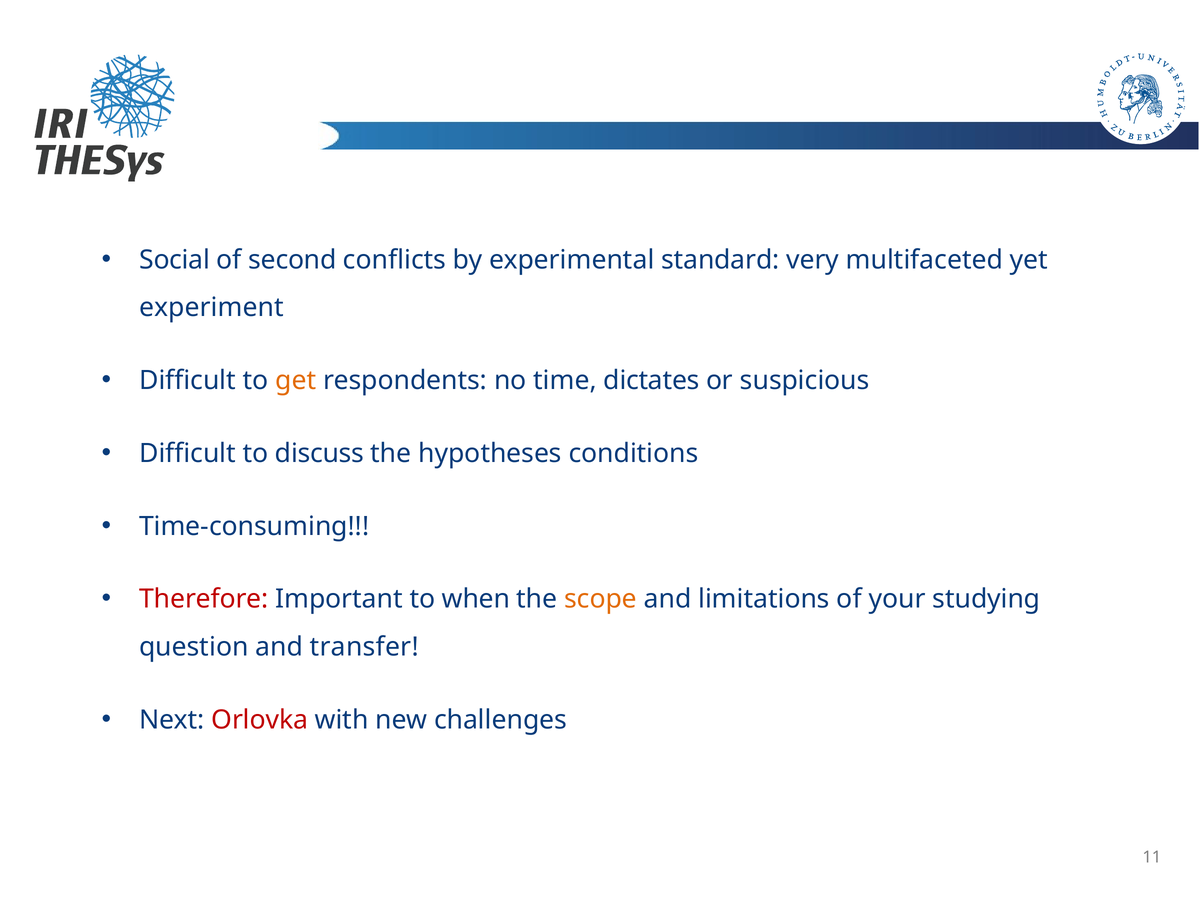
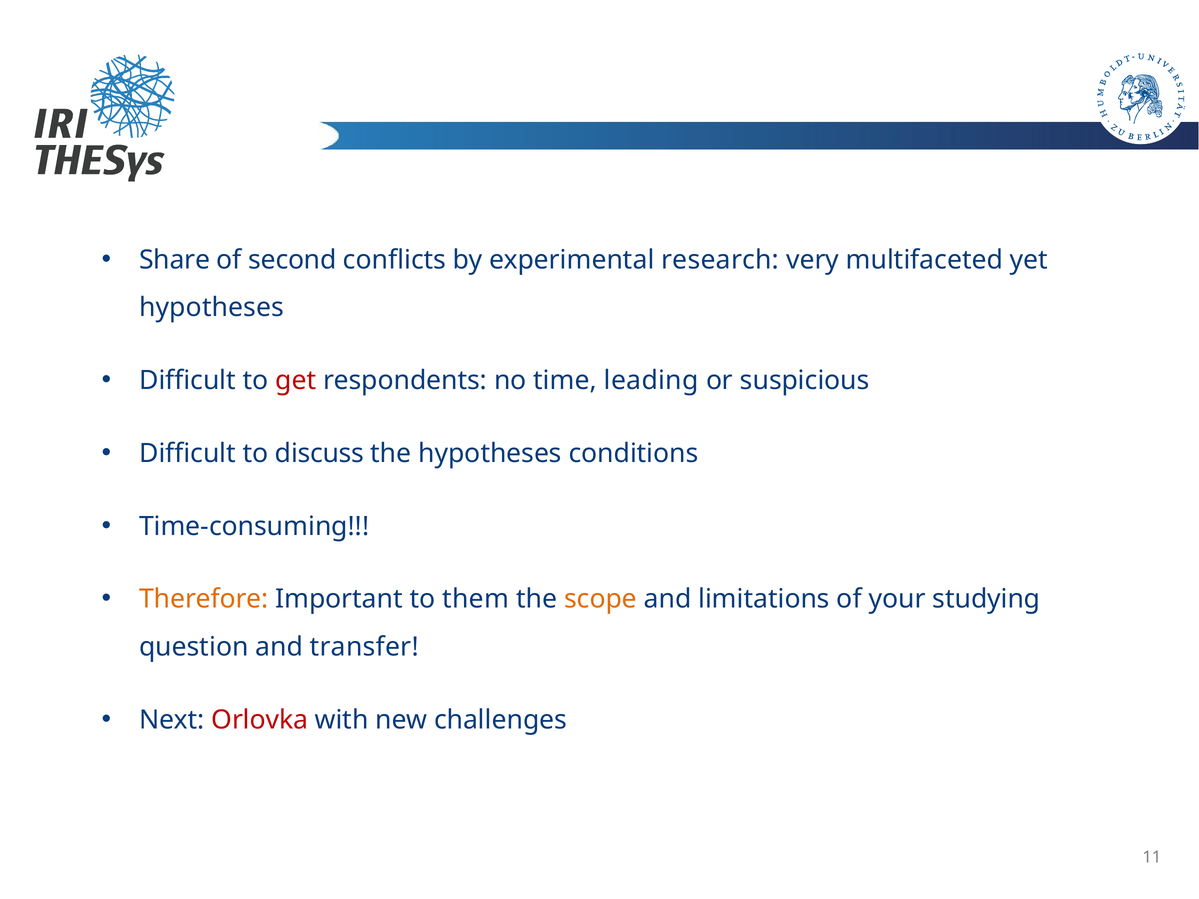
Social: Social -> Share (175, 260)
standard: standard -> research (720, 260)
experiment: experiment -> hypotheses (212, 308)
get colour: orange -> red (296, 381)
dictates: dictates -> leading (651, 381)
Therefore colour: red -> orange (204, 599)
when: when -> them (476, 599)
